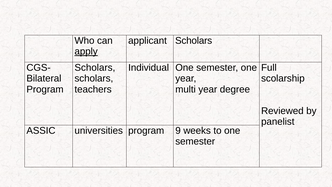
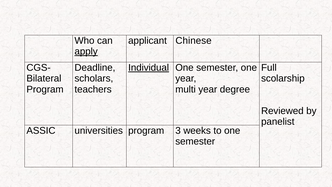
applicant Scholars: Scholars -> Chinese (194, 41)
Scholars: Scholars -> Deadline (95, 68)
Individual underline: none -> present (149, 68)
9: 9 -> 3 (178, 130)
